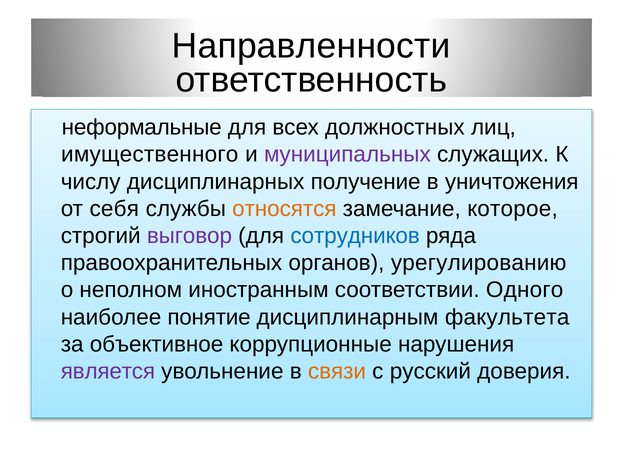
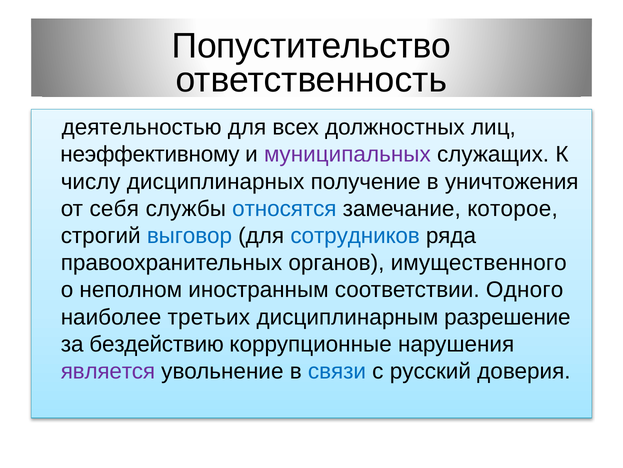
Направленности: Направленности -> Попустительство (311, 46)
неформальные: неформальные -> деятельностью (142, 127)
имущественного: имущественного -> неэффективному (150, 154)
относятся colour: orange -> blue (284, 208)
выговор colour: purple -> blue (189, 235)
урегулированию: урегулированию -> имущественного (479, 263)
понятие: понятие -> третьих (209, 317)
факультета: факультета -> разрешение (507, 317)
объективное: объективное -> бездействию (157, 344)
связи colour: orange -> blue (337, 371)
